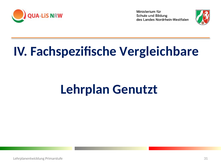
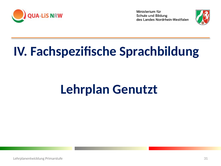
Vergleichbare: Vergleichbare -> Sprachbildung (159, 51)
